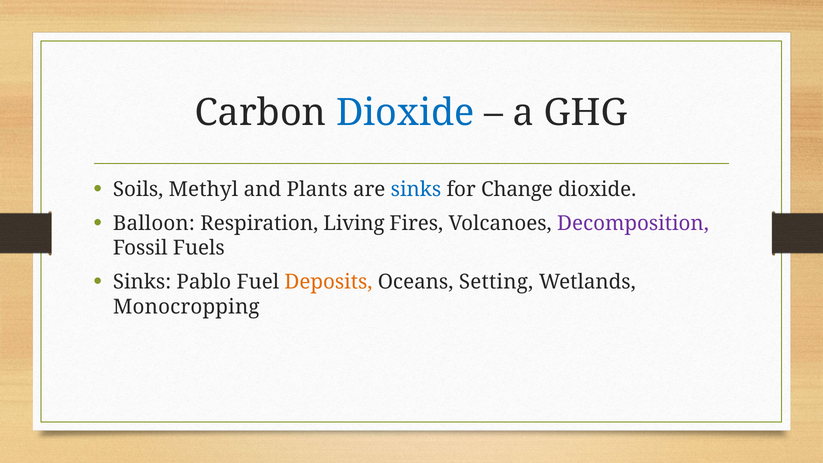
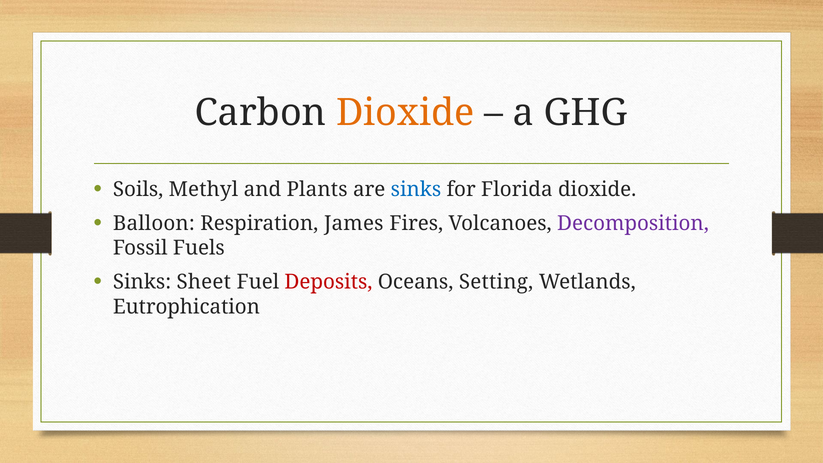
Dioxide colour: blue -> orange (405, 113)
Change: Change -> Florida (517, 189)
Living: Living -> James (354, 223)
Pablo: Pablo -> Sheet (204, 282)
Deposits colour: orange -> red (328, 282)
Monocropping: Monocropping -> Eutrophication (186, 307)
